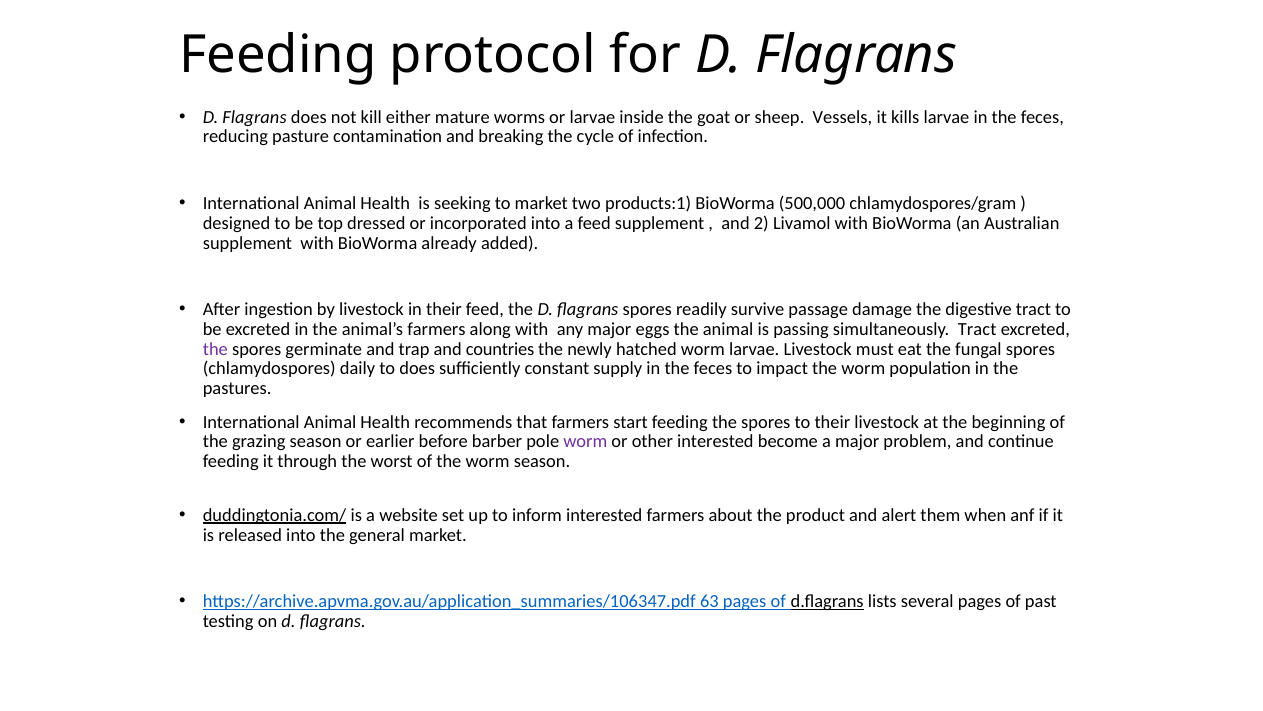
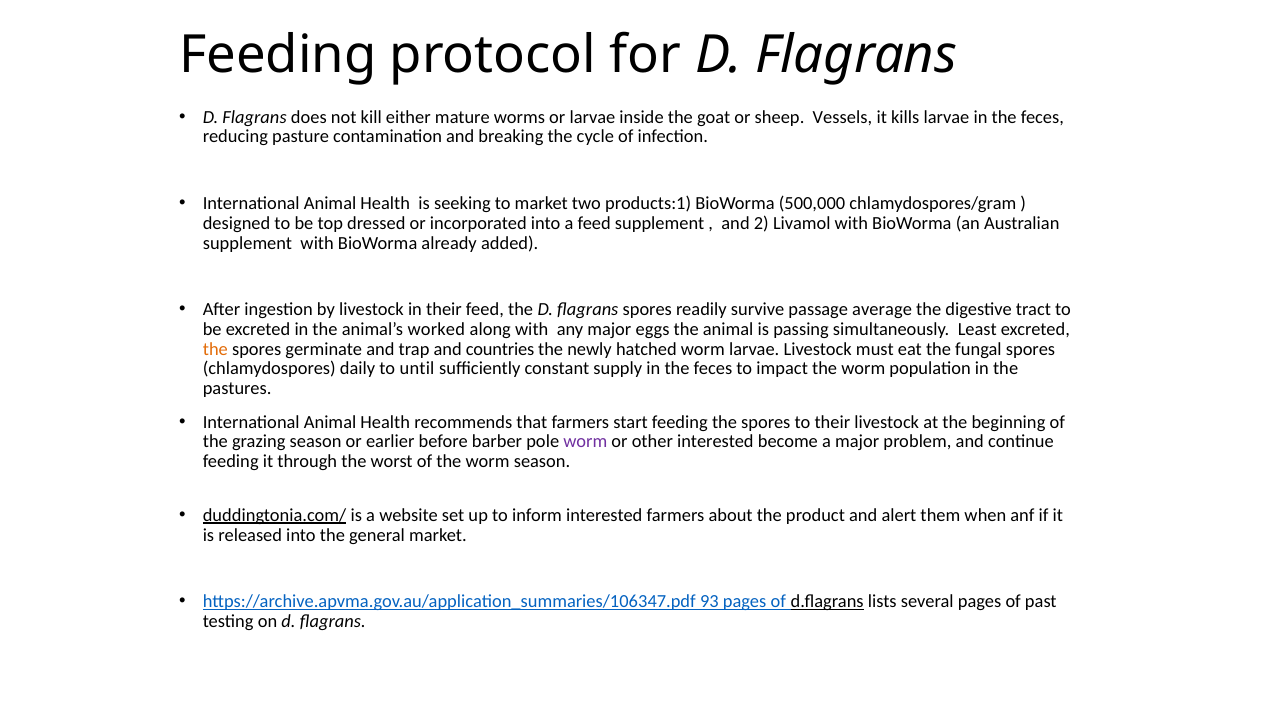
damage: damage -> average (882, 309)
animal’s farmers: farmers -> worked (436, 329)
simultaneously Tract: Tract -> Least (977, 329)
the colour: purple -> orange (215, 349)
to does: does -> until (417, 369)
63: 63 -> 93 (709, 601)
